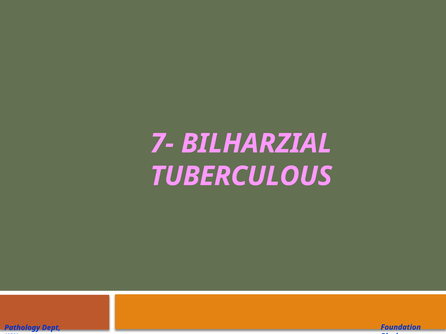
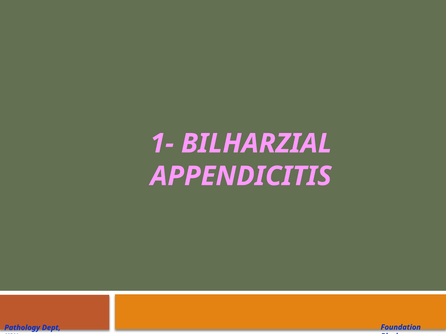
7-: 7- -> 1- (162, 144)
TUBERCULOUS: TUBERCULOUS -> APPENDICITIS (241, 176)
